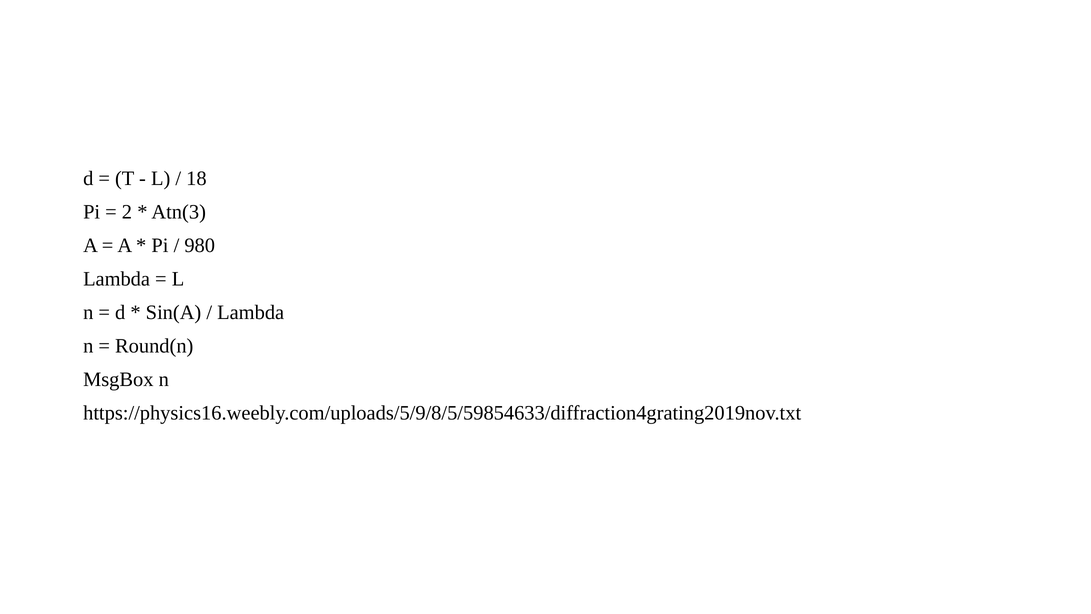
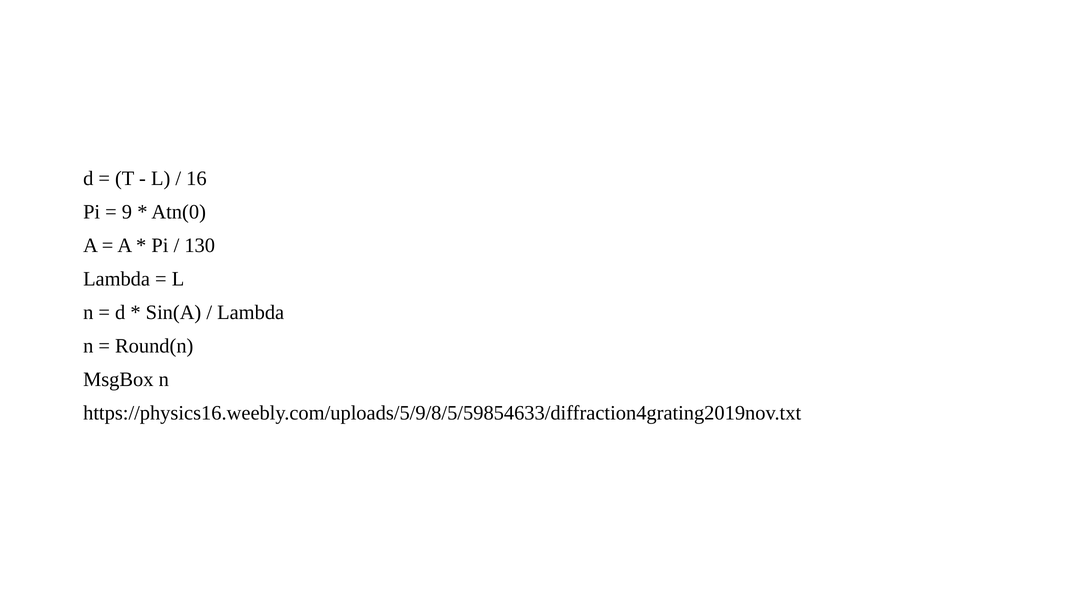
18: 18 -> 16 (196, 178)
2: 2 -> 9 (127, 212)
Atn(3: Atn(3 -> Atn(0 (179, 212)
980: 980 -> 130 (200, 245)
